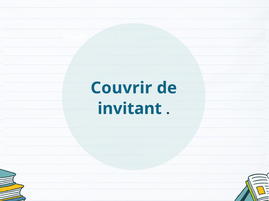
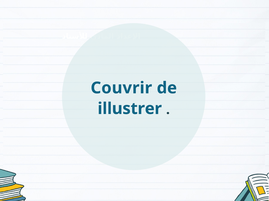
invitant: invitant -> illustrer (130, 109)
